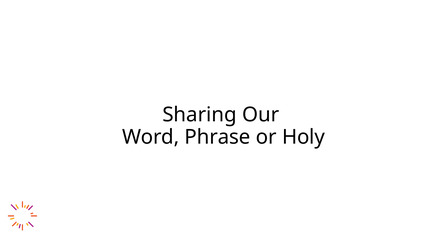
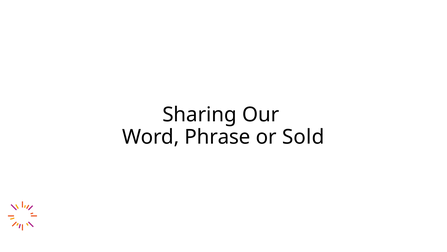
Holy: Holy -> Sold (303, 137)
